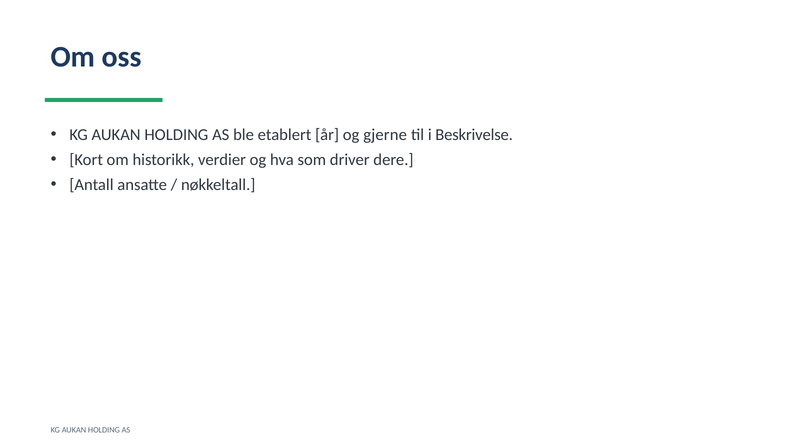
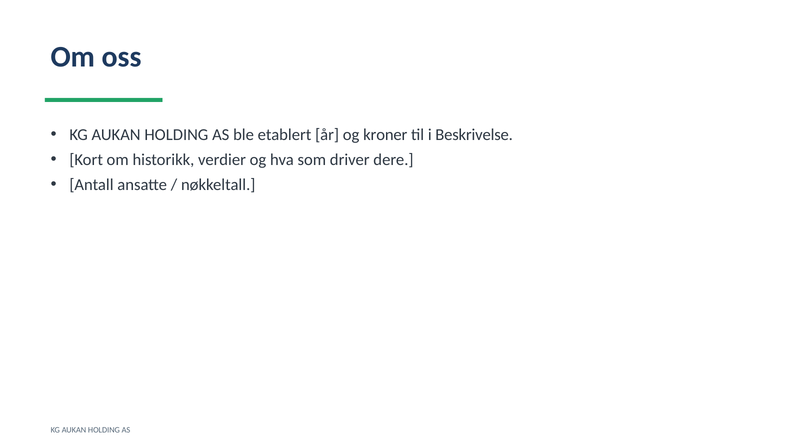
gjerne: gjerne -> kroner (385, 135)
